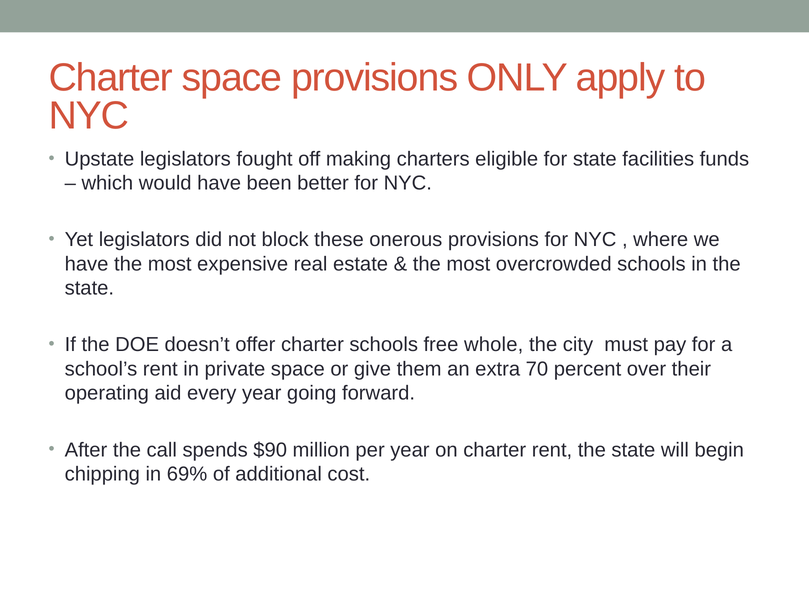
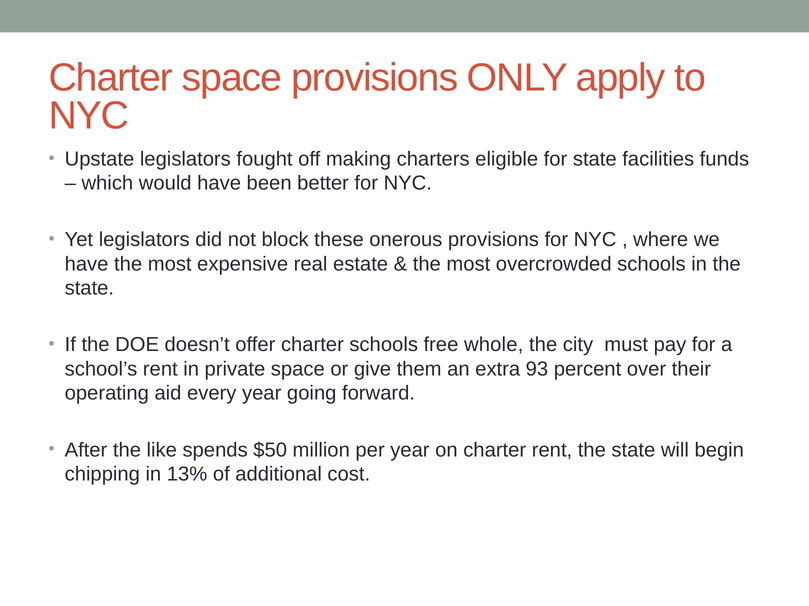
70: 70 -> 93 (537, 370)
call: call -> like (162, 450)
$90: $90 -> $50 (270, 450)
69%: 69% -> 13% (187, 475)
